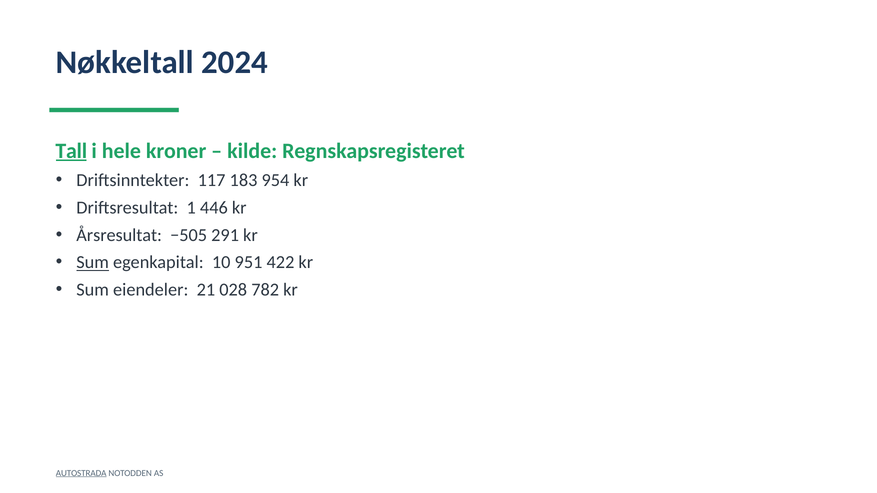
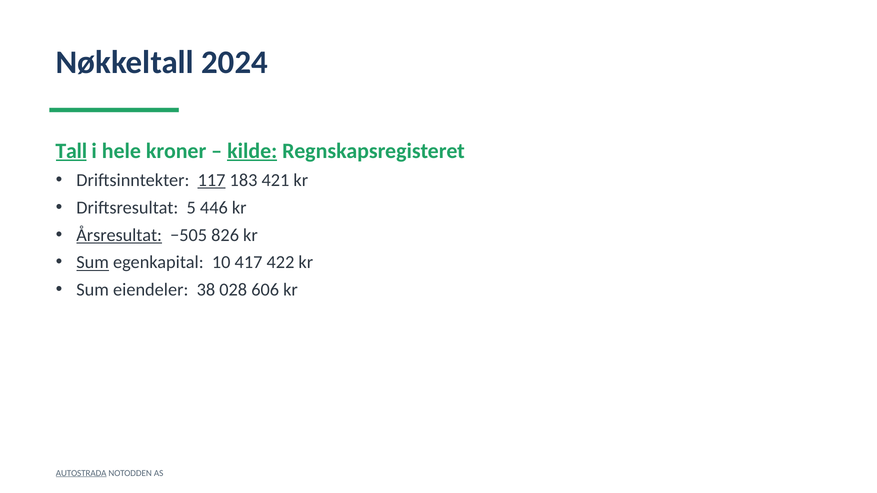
kilde underline: none -> present (252, 151)
117 underline: none -> present (212, 180)
954: 954 -> 421 (275, 180)
1: 1 -> 5 (191, 208)
Årsresultat underline: none -> present (119, 235)
291: 291 -> 826 (225, 235)
951: 951 -> 417 (249, 263)
21: 21 -> 38 (206, 290)
782: 782 -> 606 (265, 290)
